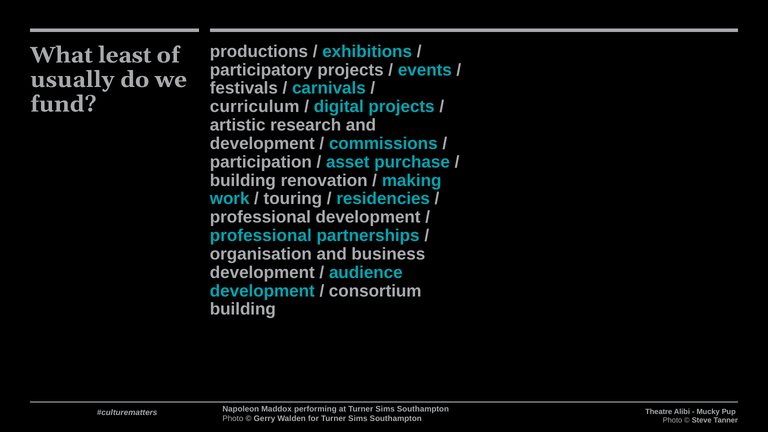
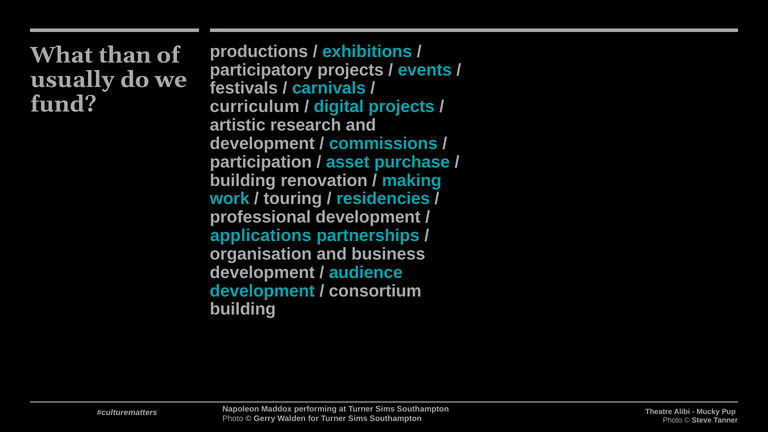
least: least -> than (125, 55)
professional: professional -> applications (261, 236)
